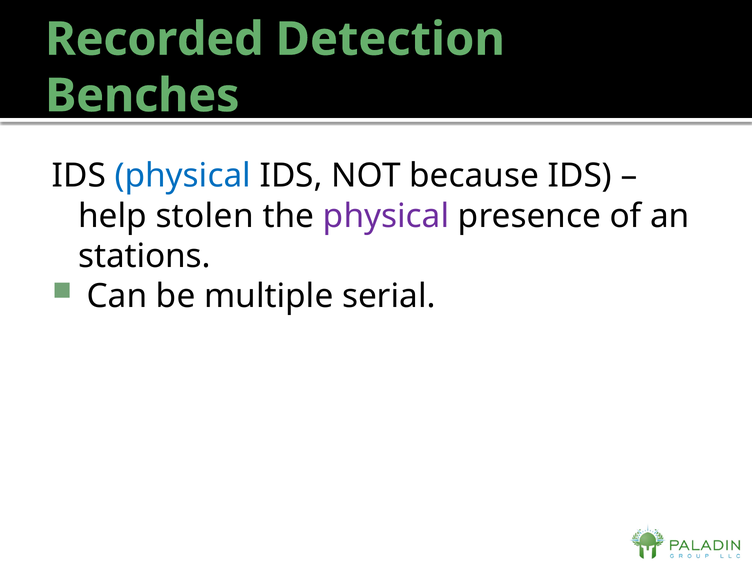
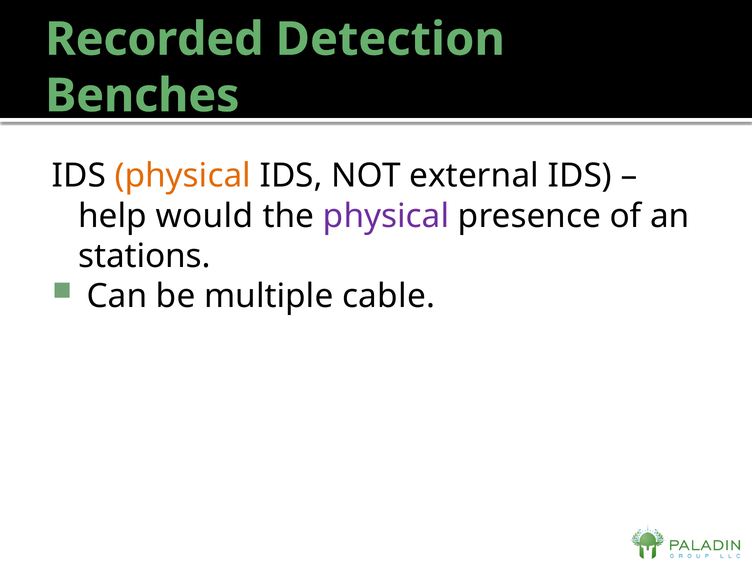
physical colour: blue -> orange (183, 176)
because: because -> external (474, 176)
stolen: stolen -> would (205, 216)
serial: serial -> cable (389, 296)
